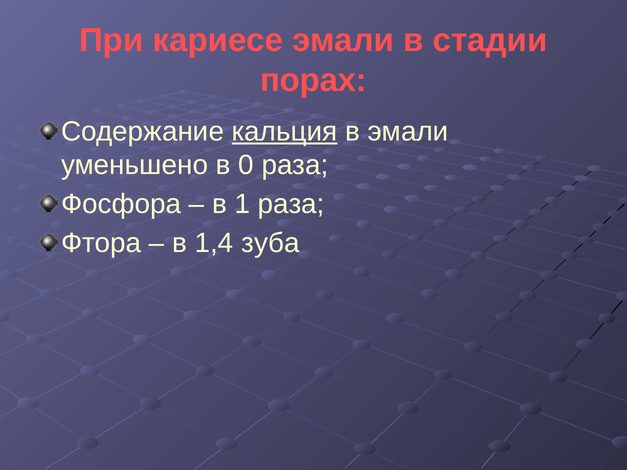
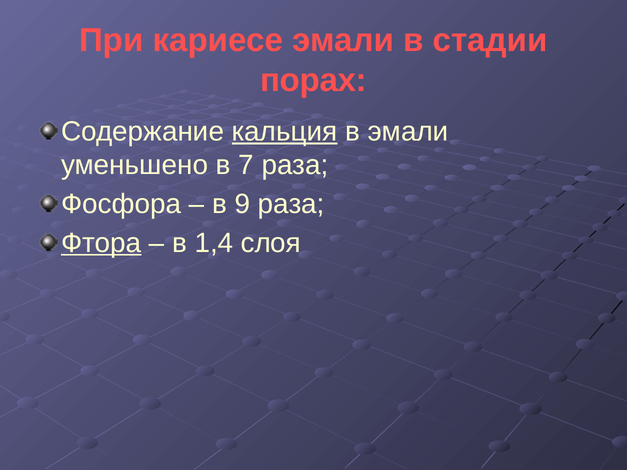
0: 0 -> 7 (246, 165)
1: 1 -> 9 (242, 204)
Фтора underline: none -> present (101, 243)
зуба: зуба -> слоя (271, 243)
